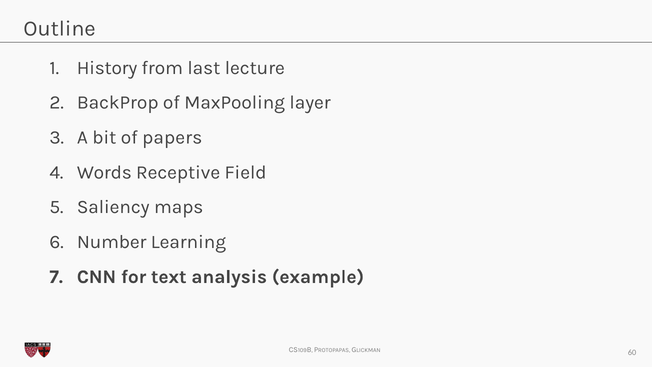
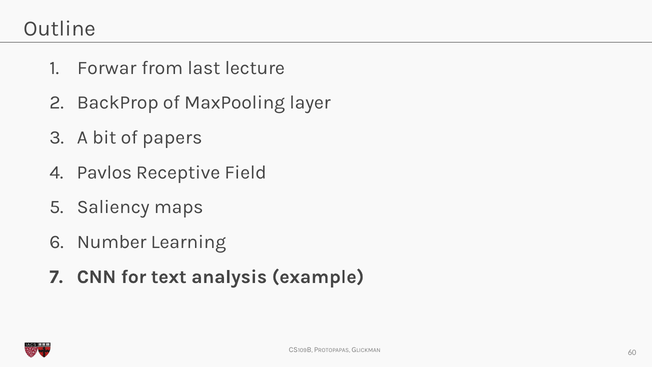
History: History -> Forwar (107, 68)
Words: Words -> Pavlos (104, 172)
